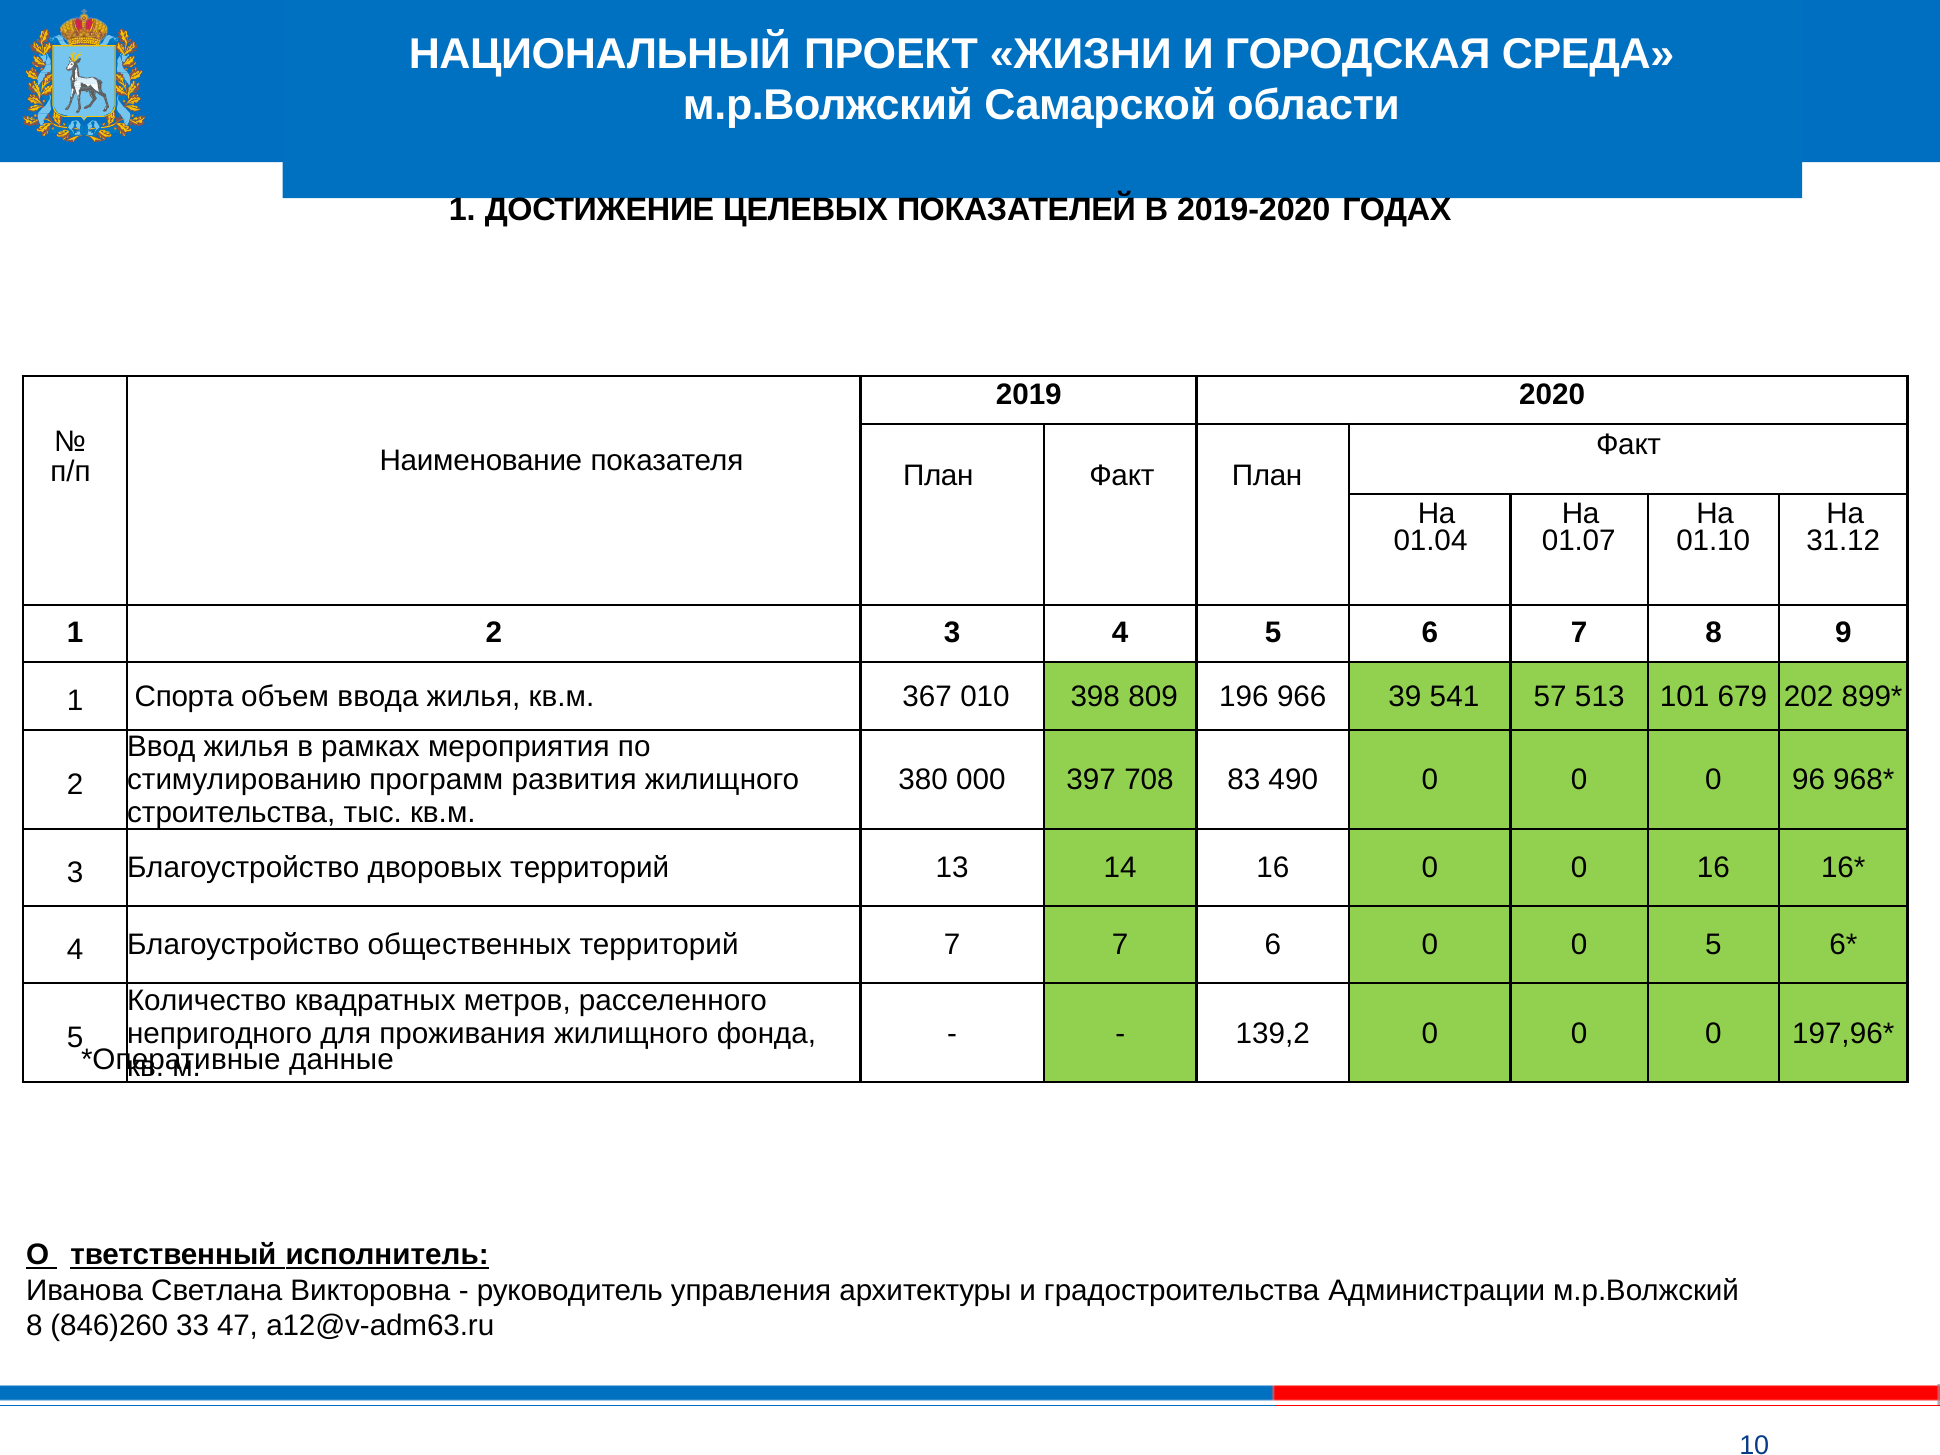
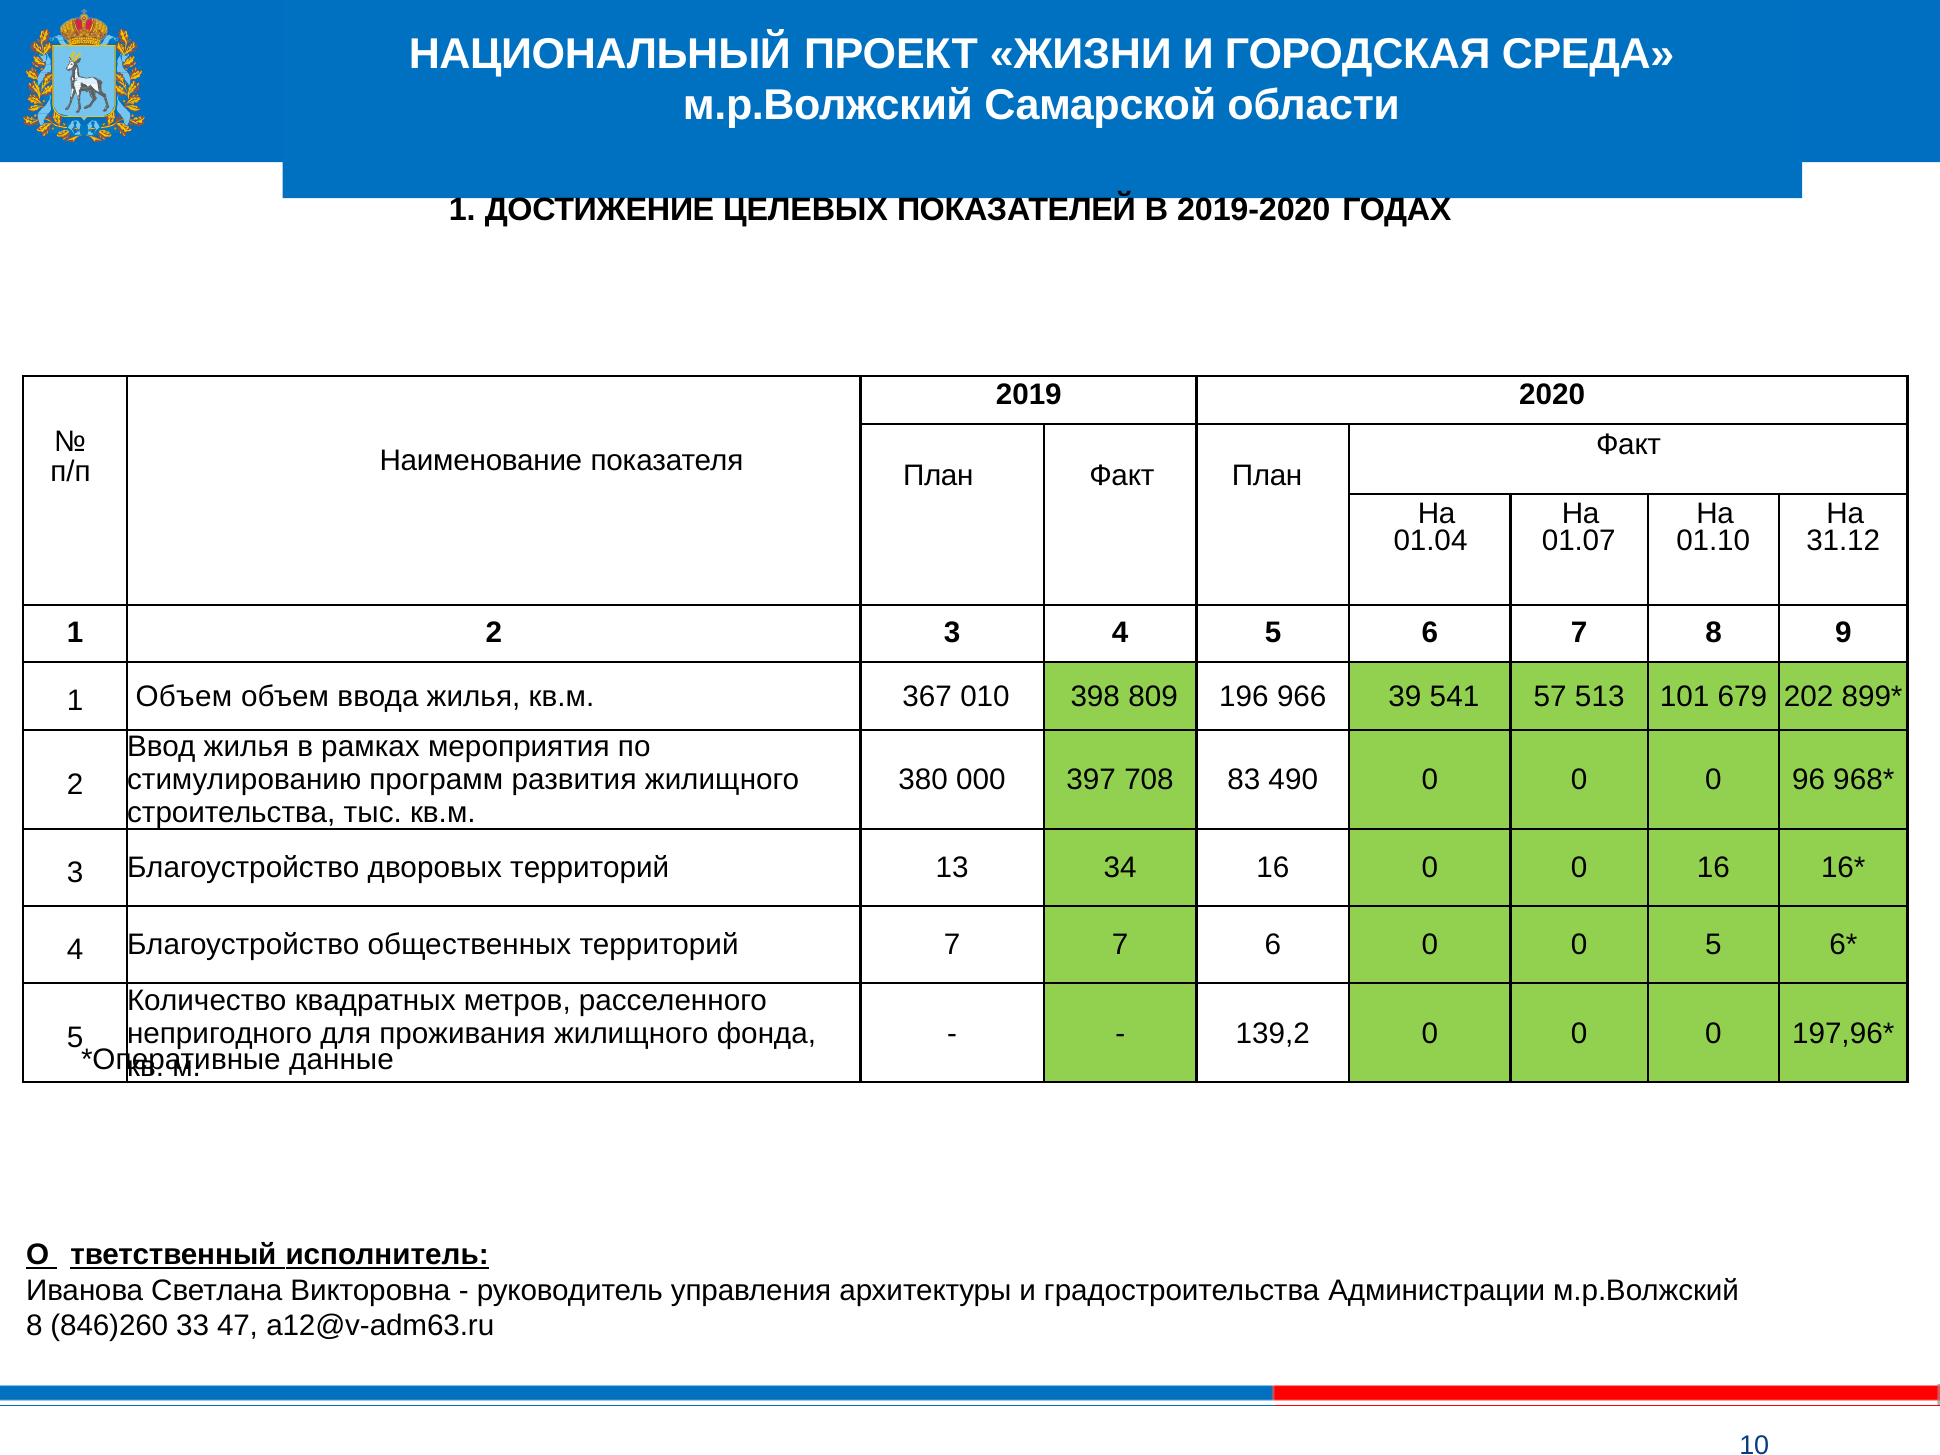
1 Спорта: Спорта -> Объем (184, 696)
14: 14 -> 34 (1120, 868)
